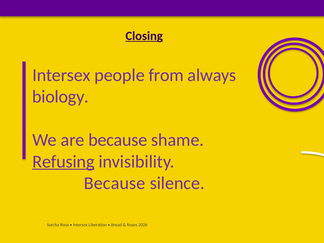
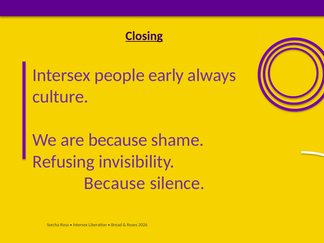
from: from -> early (166, 75)
biology: biology -> culture (60, 97)
Refusing underline: present -> none (63, 162)
